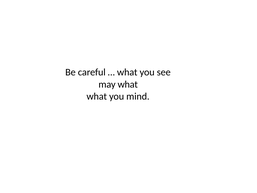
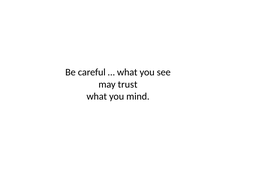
may what: what -> trust (128, 84)
